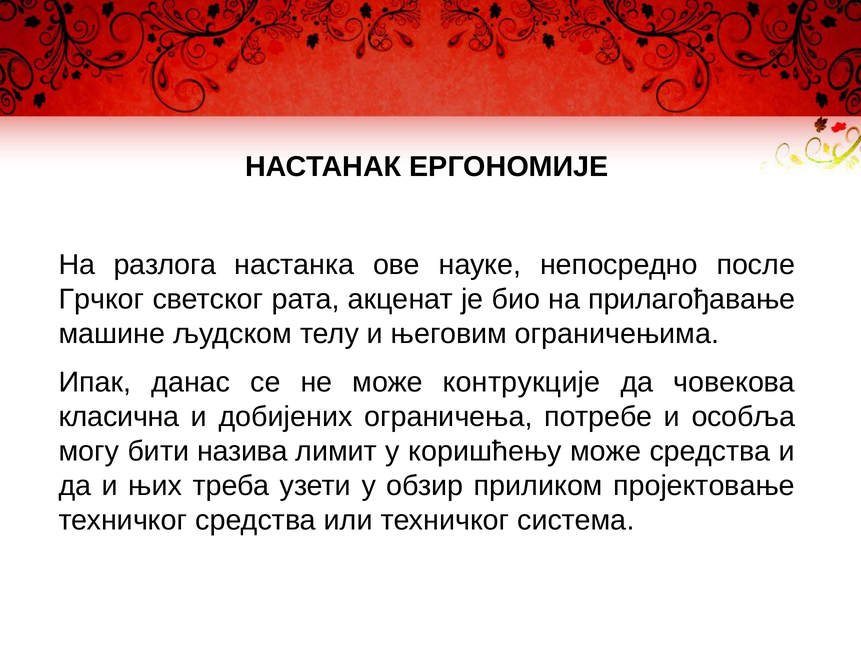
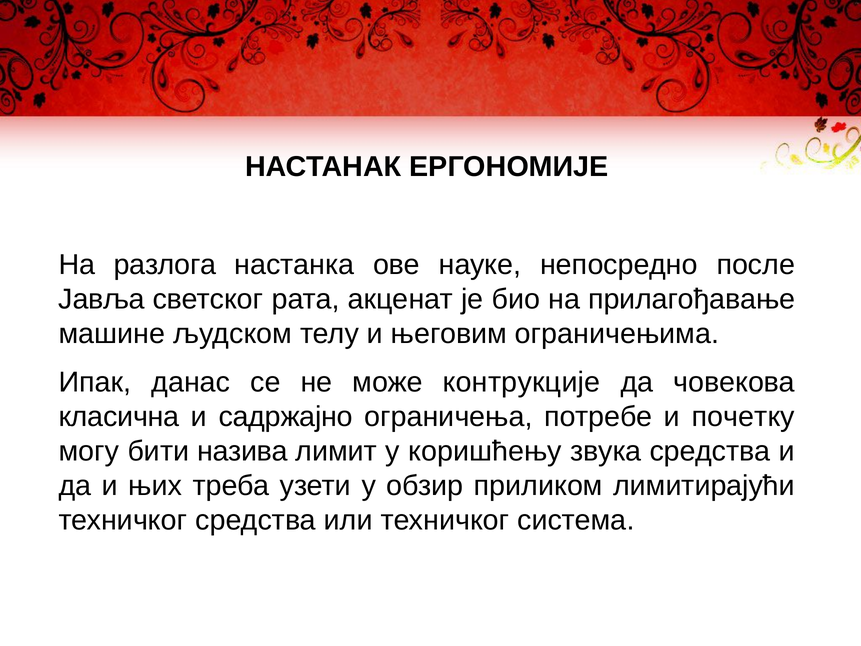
Грчког: Грчког -> Јавља (102, 299)
добијених: добијених -> садржајно (286, 417)
особља: особља -> почетку (743, 417)
коришћењу може: може -> звука (606, 451)
пројектовање: пројектовање -> лимитирајући (704, 486)
